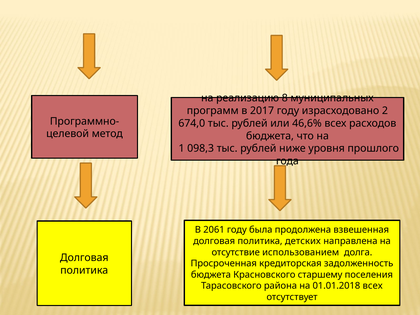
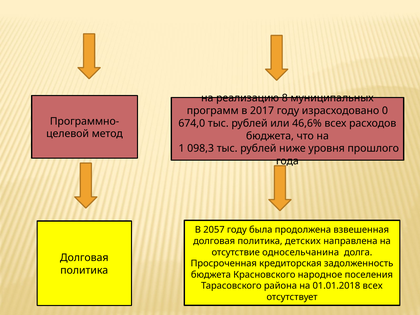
2: 2 -> 0 (385, 111)
2061: 2061 -> 2057 (214, 230)
использованием: использованием -> односельчанина (301, 252)
старшему: старшему -> народное (320, 275)
